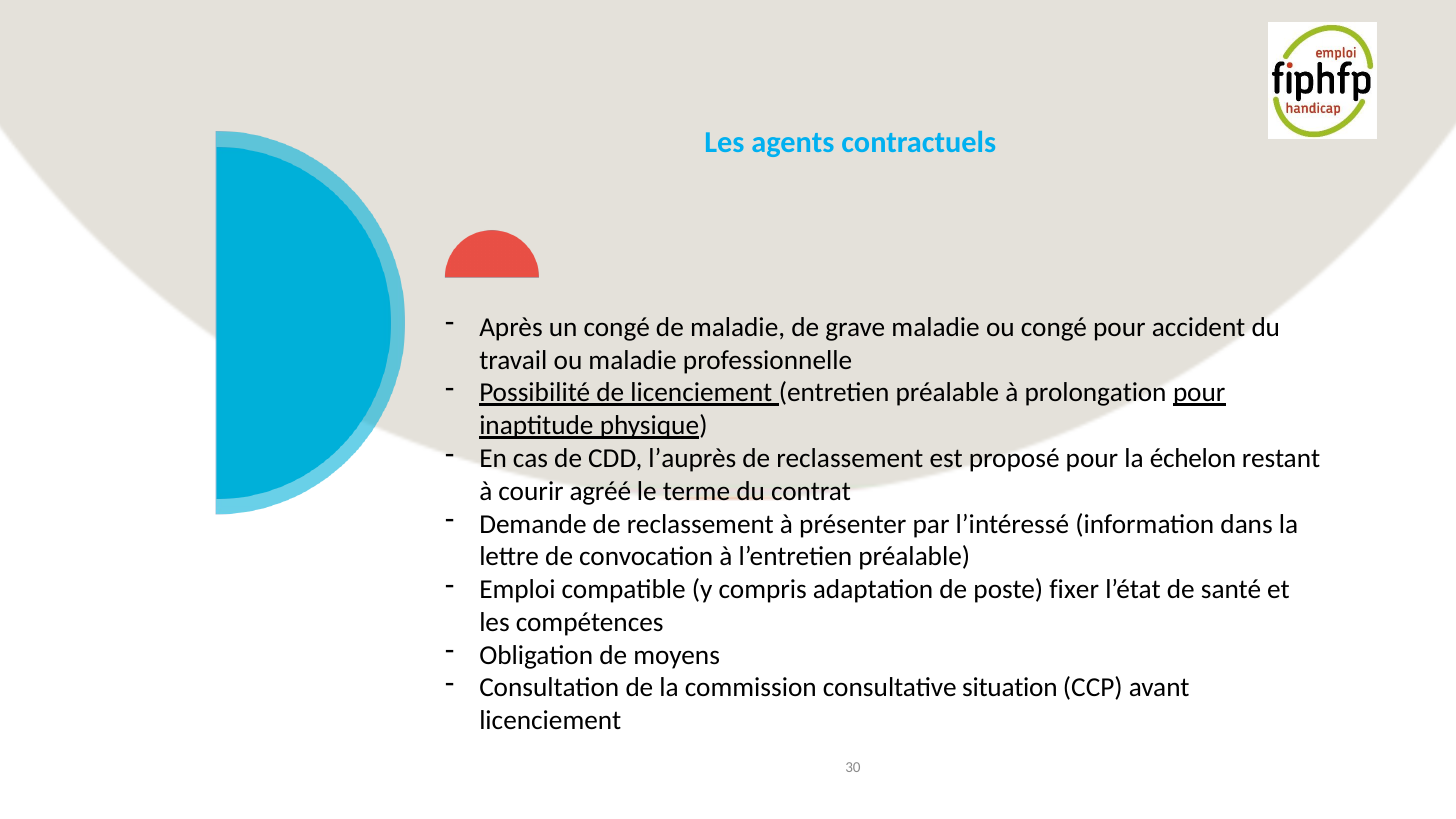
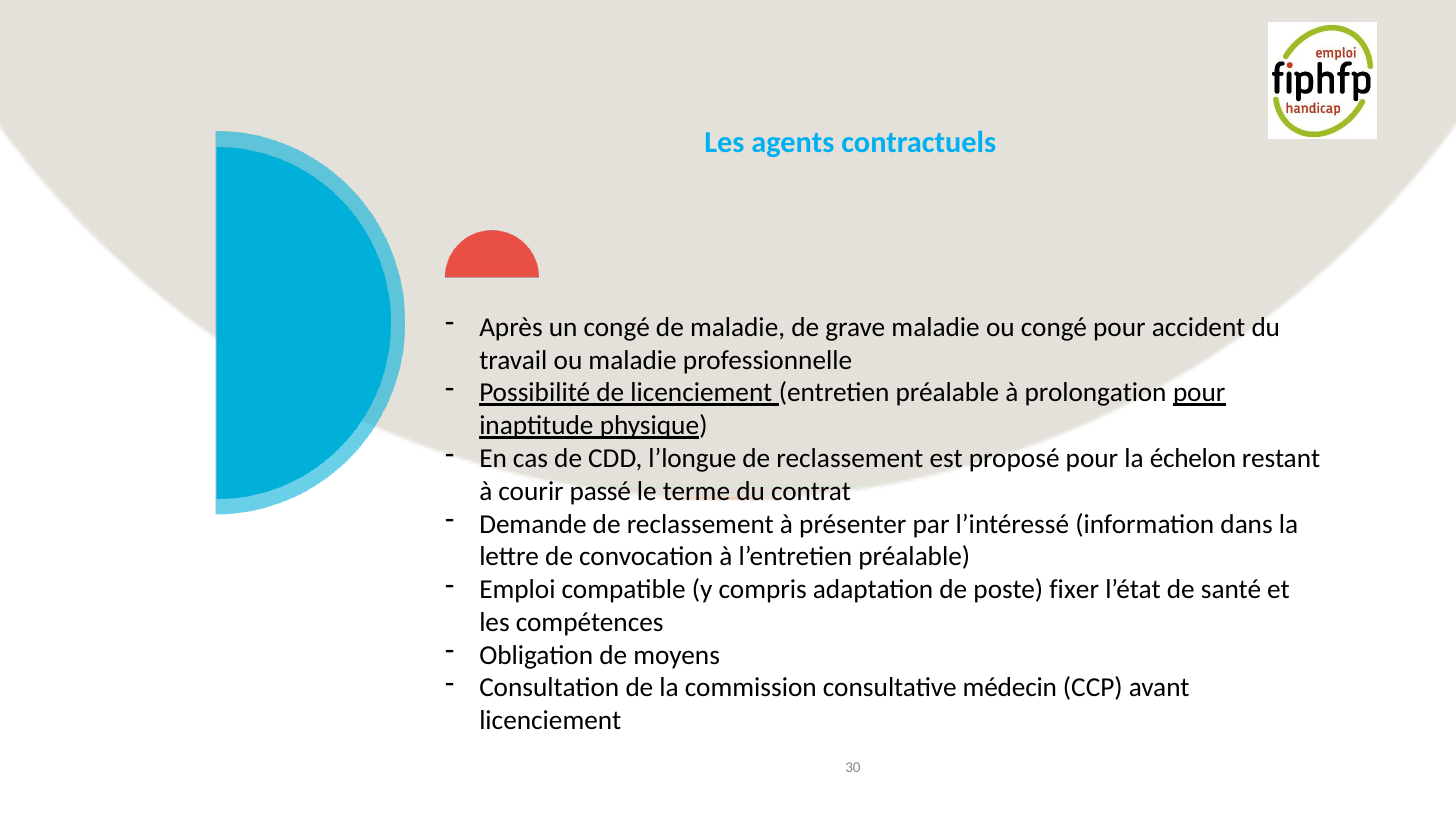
l’auprès: l’auprès -> l’longue (692, 458)
agréé: agréé -> passé (600, 491)
situation: situation -> médecin (1010, 688)
